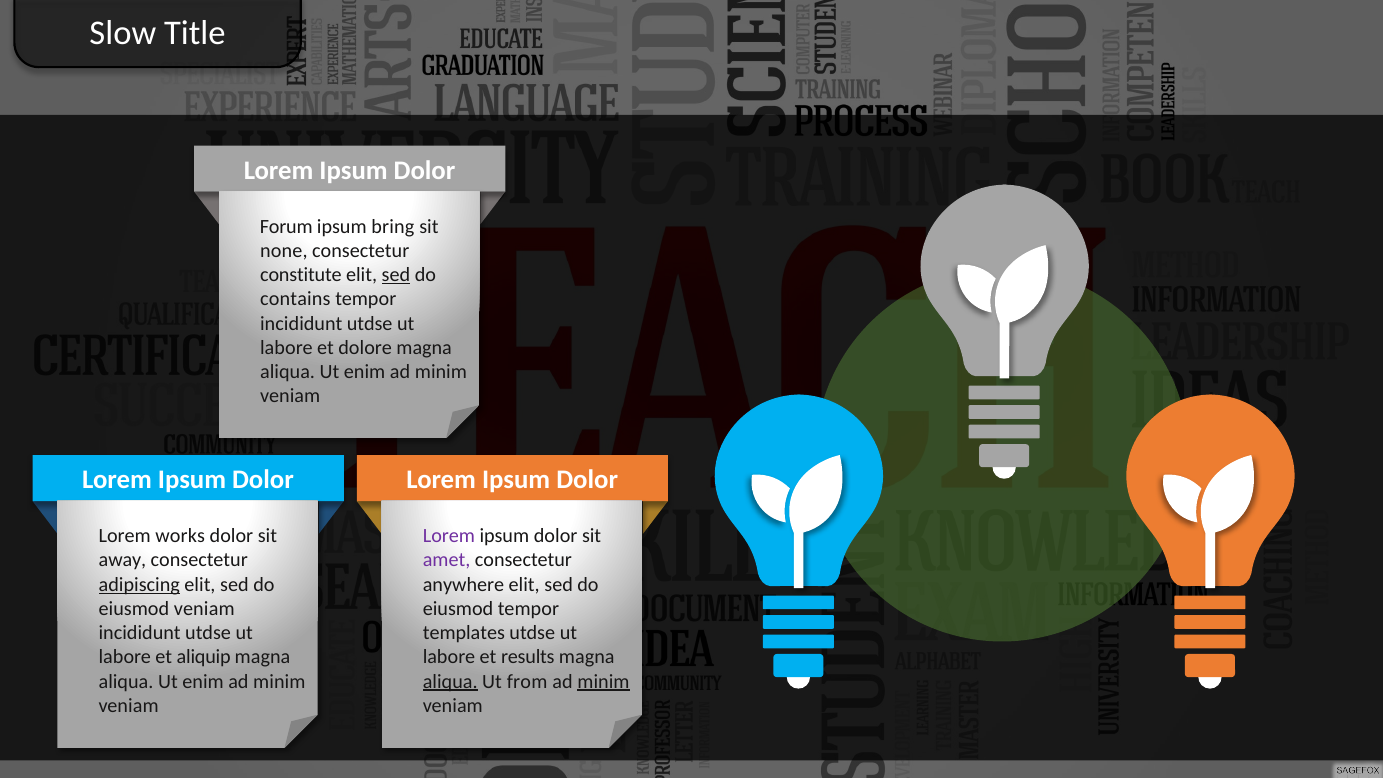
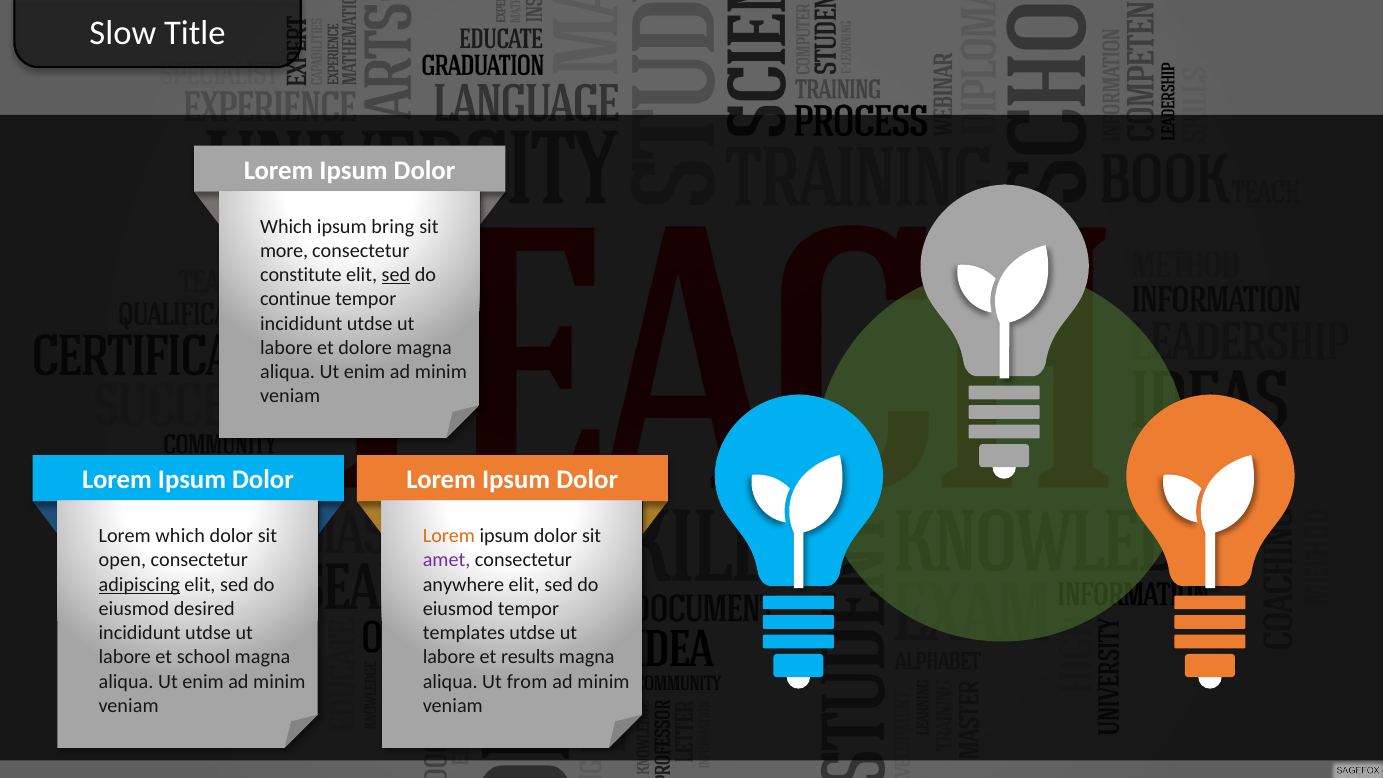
Forum: Forum -> Which (286, 227)
none: none -> more (284, 251)
contains: contains -> continue (296, 299)
Lorem works: works -> which (180, 536)
Lorem colour: purple -> orange (449, 536)
away: away -> open (122, 560)
eiusmod veniam: veniam -> desired (204, 609)
aliquip: aliquip -> school (204, 657)
aliqua underline: present -> none (450, 681)
minim underline: present -> none (603, 681)
